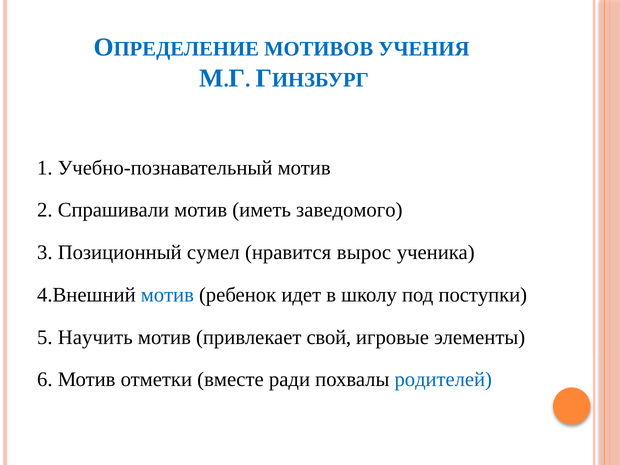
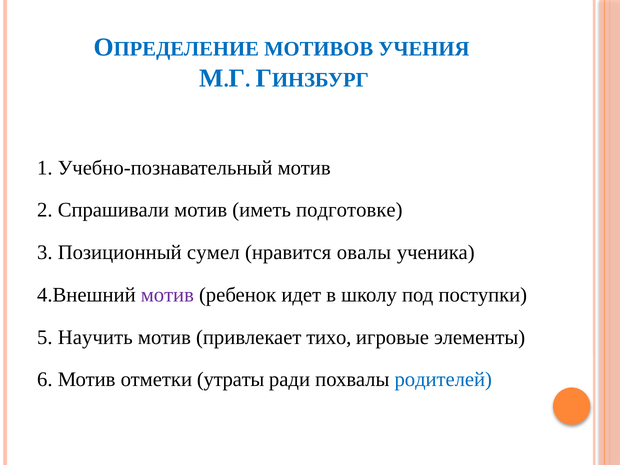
заведомого: заведомого -> подготовке (349, 210)
вырос: вырос -> овалы (364, 253)
мотив colour: blue -> purple (167, 295)
свой: свой -> тихо (329, 337)
вместе: вместе -> утраты (231, 380)
